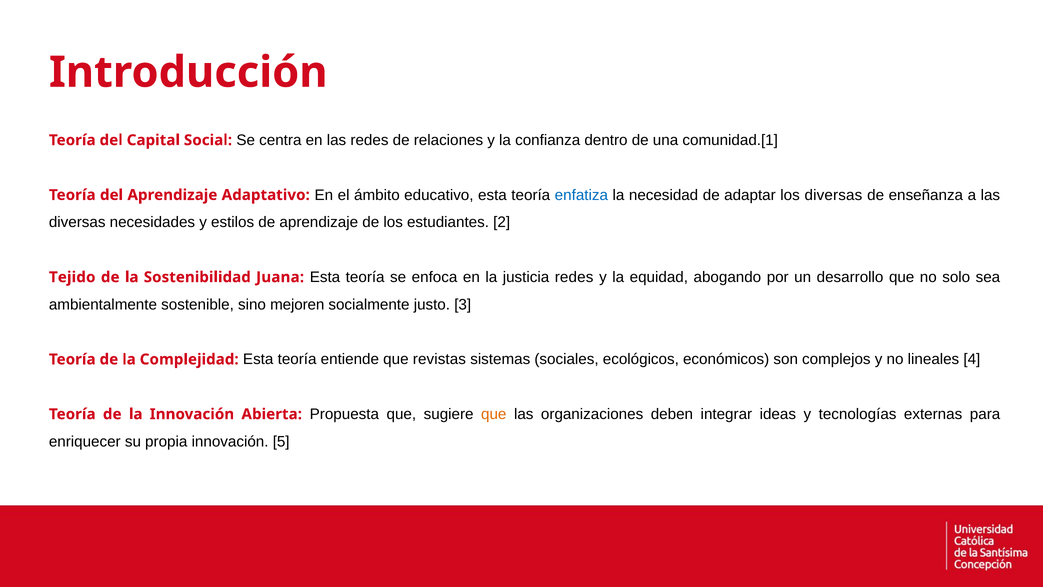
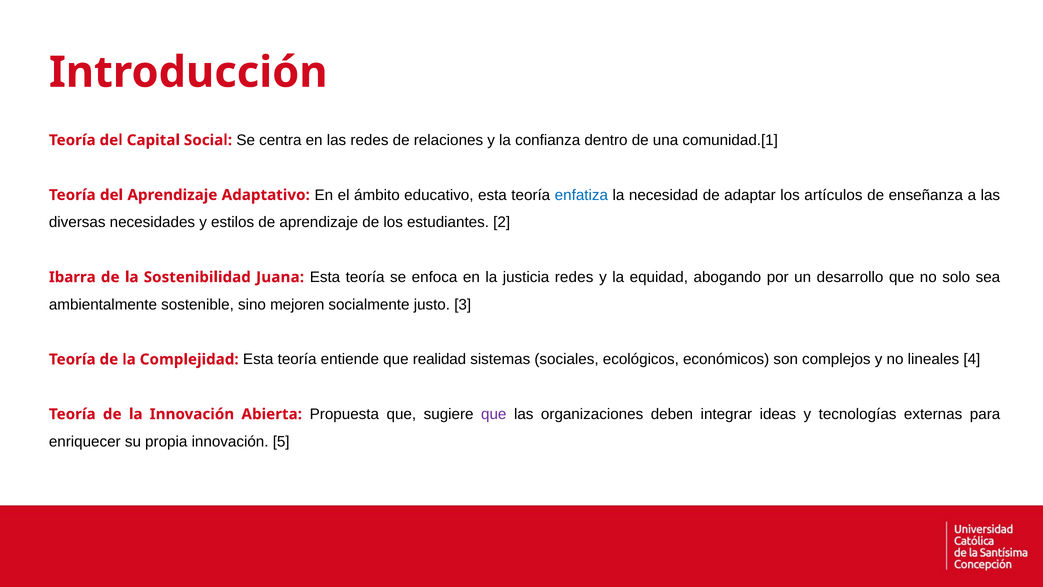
los diversas: diversas -> artículos (833, 195)
Tejido: Tejido -> Ibarra (72, 277)
revistas: revistas -> realidad (440, 359)
que colour: orange -> purple (494, 414)
